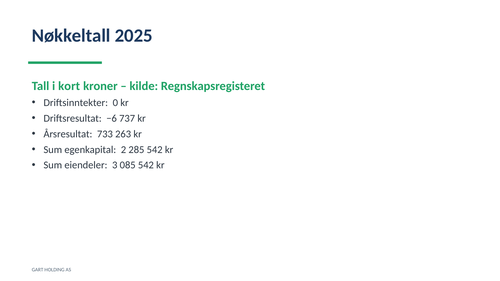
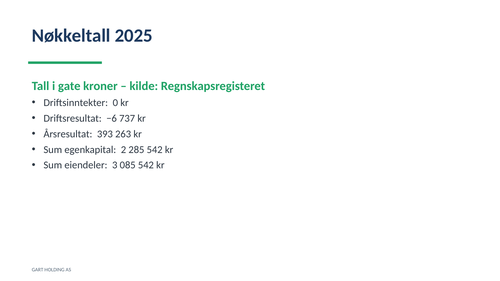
kort: kort -> gate (69, 86)
733: 733 -> 393 (105, 134)
